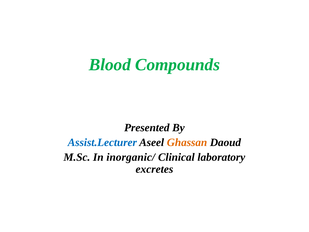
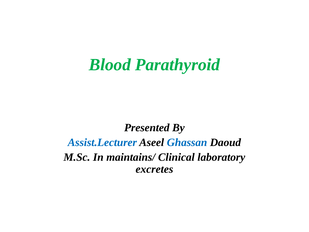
Compounds: Compounds -> Parathyroid (178, 65)
Ghassan colour: orange -> blue (187, 142)
inorganic/: inorganic/ -> maintains/ (131, 157)
